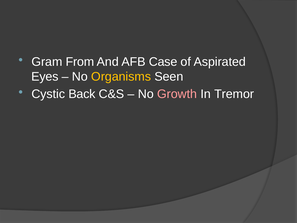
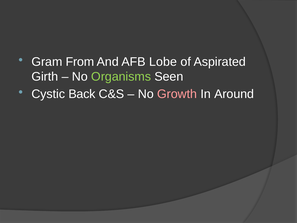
Case: Case -> Lobe (163, 62)
Eyes: Eyes -> Girth (45, 77)
Organisms colour: yellow -> light green (121, 77)
Tremor: Tremor -> Around (234, 94)
